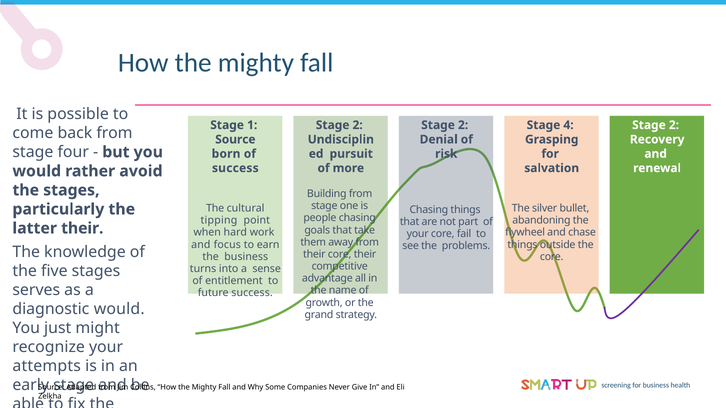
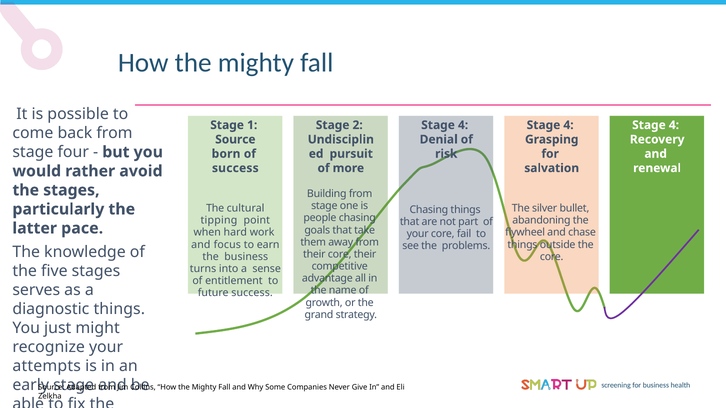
2: 2 -> 4 (463, 125)
2: 2 -> 4 (674, 125)
latter their: their -> pace (82, 228)
diagnostic would: would -> things (119, 309)
